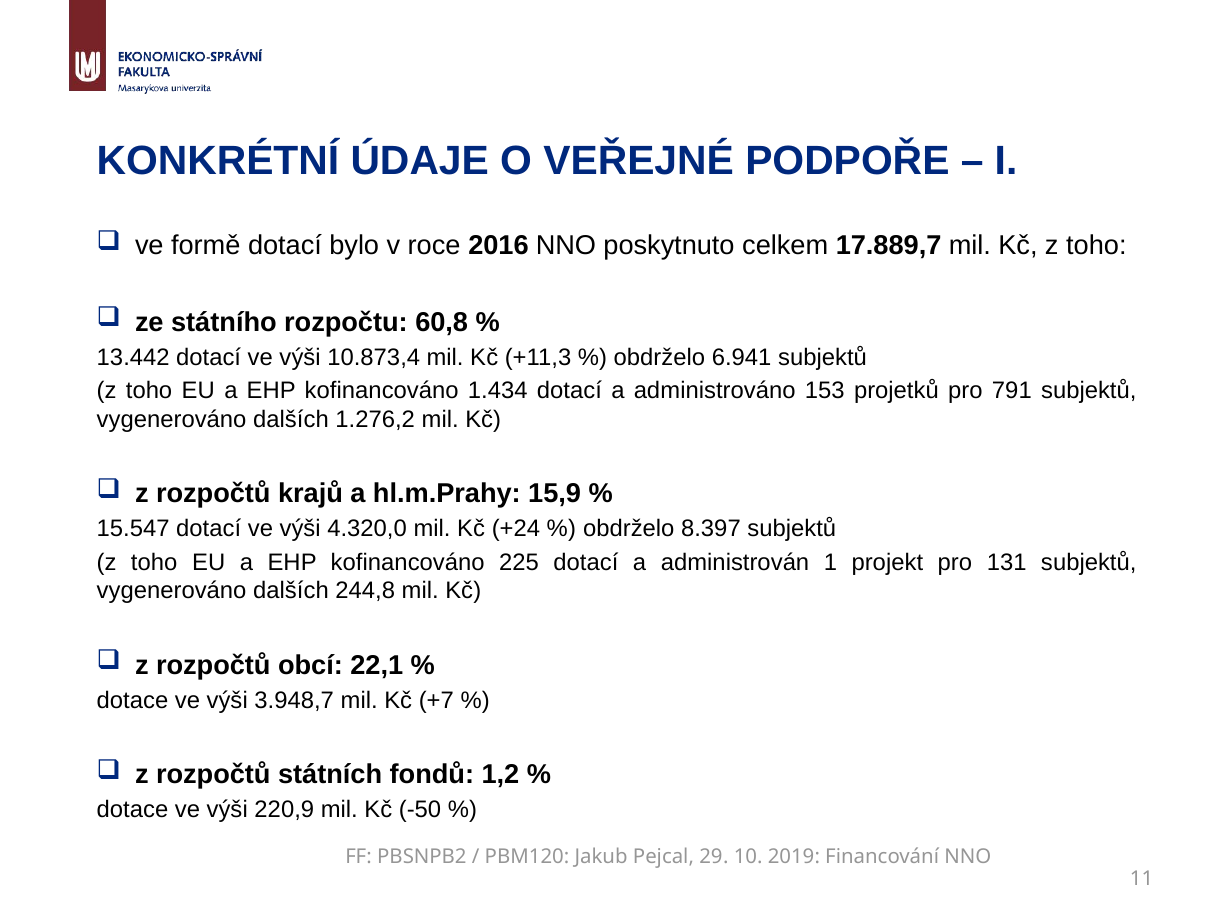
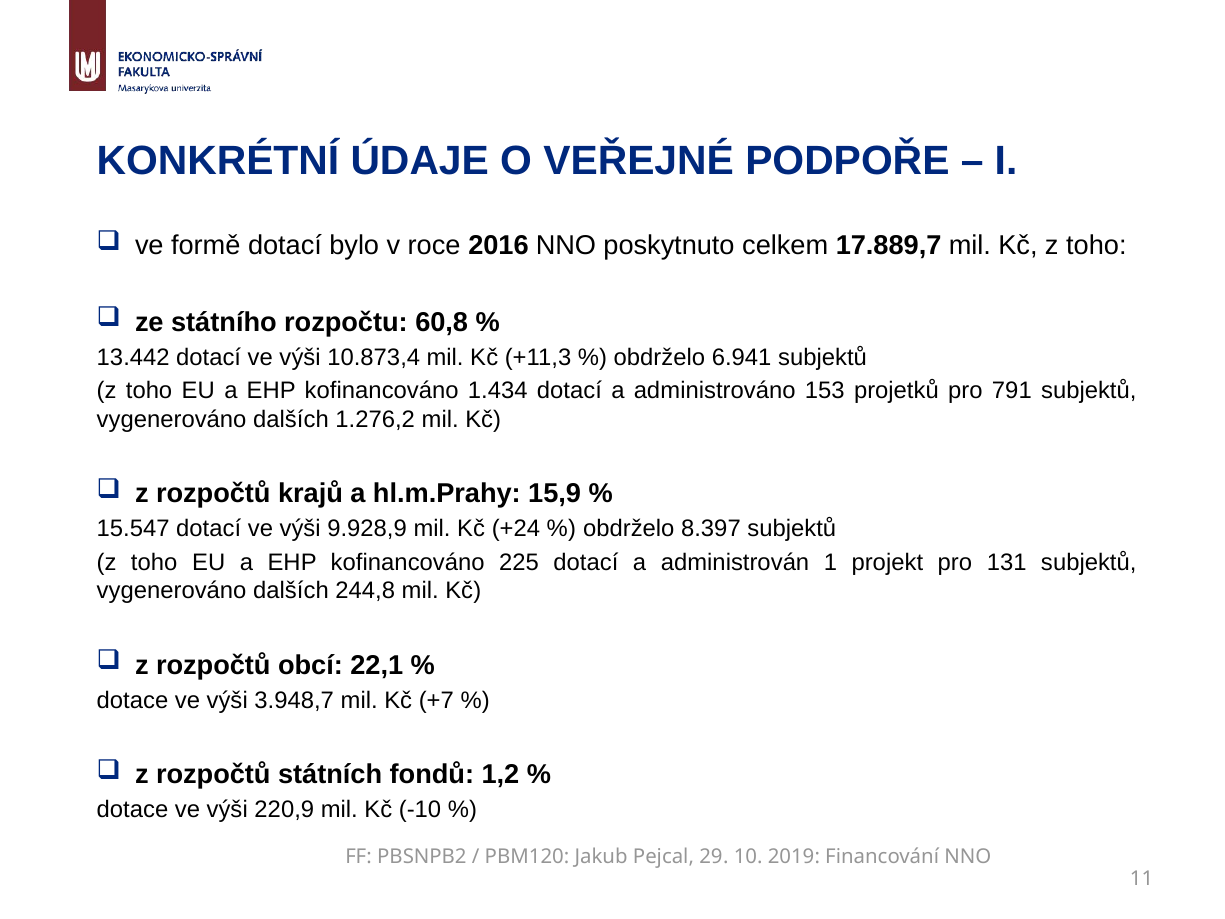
4.320,0: 4.320,0 -> 9.928,9 (367, 529)
-50: -50 -> -10 (420, 810)
